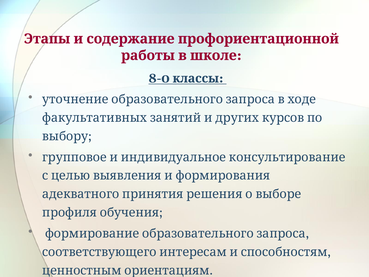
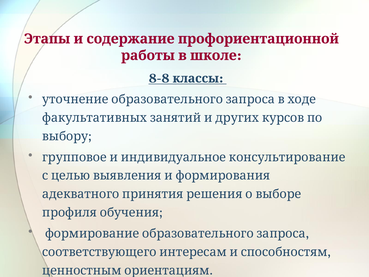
8-0: 8-0 -> 8-8 (159, 78)
